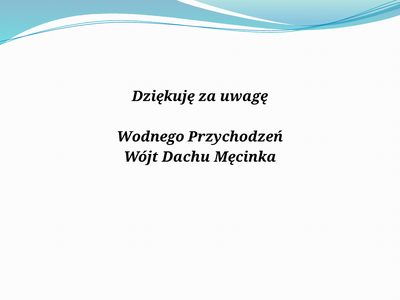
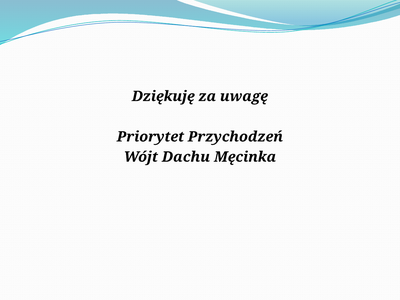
Wodnego: Wodnego -> Priorytet (150, 137)
